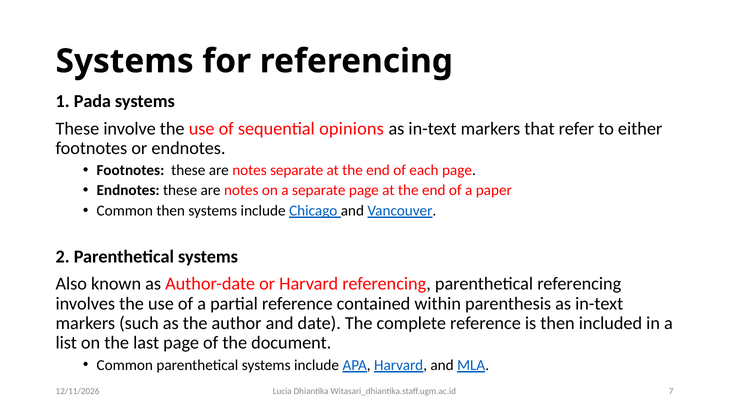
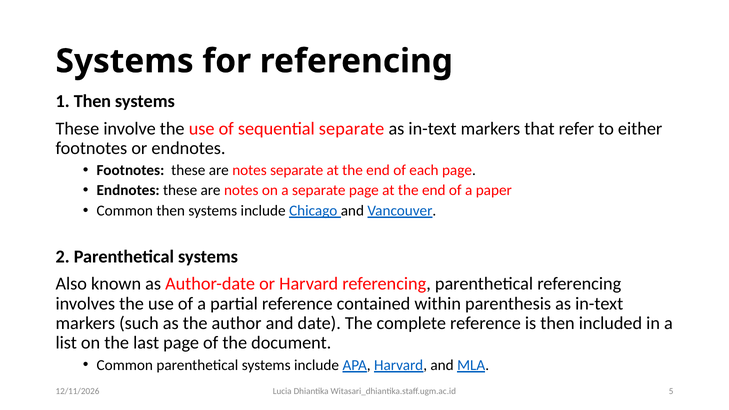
1 Pada: Pada -> Then (92, 101)
sequential opinions: opinions -> separate (352, 129)
7: 7 -> 5 (671, 392)
